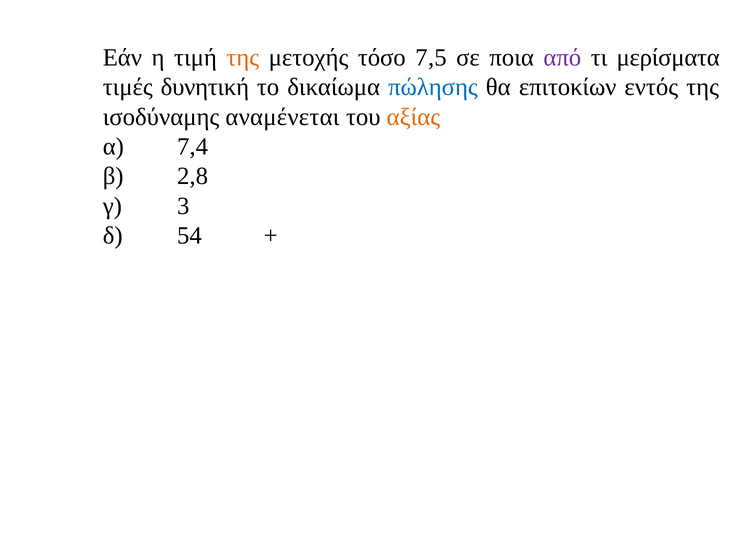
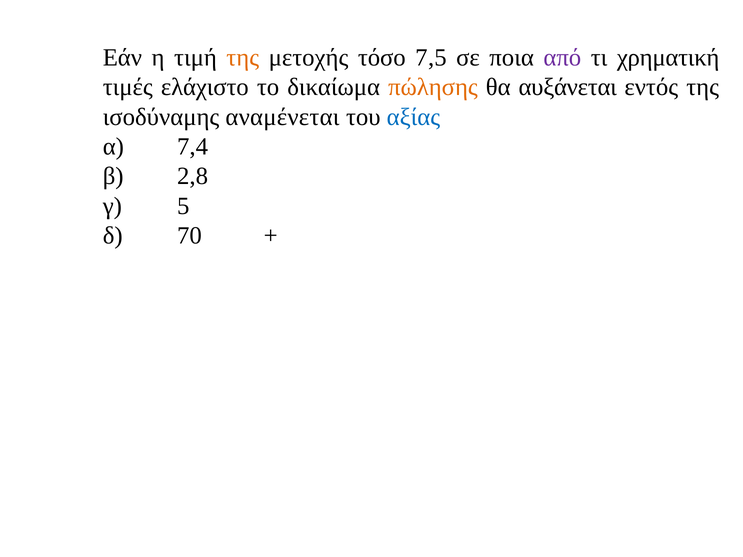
μερίσματα: μερίσματα -> χρηματική (668, 57)
δυνητική: δυνητική -> ελάχιστο (205, 87)
πώλησης colour: blue -> orange (433, 87)
επιτοκίων: επιτοκίων -> αυξάνεται (568, 87)
αξίας colour: orange -> blue (413, 117)
3: 3 -> 5 (183, 206)
54: 54 -> 70 (189, 236)
